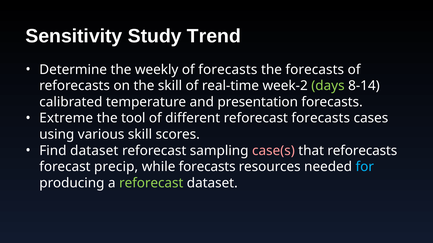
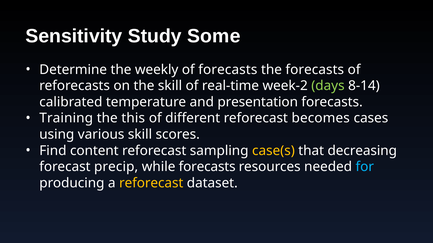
Trend: Trend -> Some (214, 36)
Extreme: Extreme -> Training (66, 118)
tool: tool -> this (133, 118)
reforecast forecasts: forecasts -> becomes (321, 118)
Find dataset: dataset -> content (94, 151)
case(s colour: pink -> yellow (273, 151)
that reforecasts: reforecasts -> decreasing (362, 151)
reforecast colour: light green -> yellow (151, 183)
